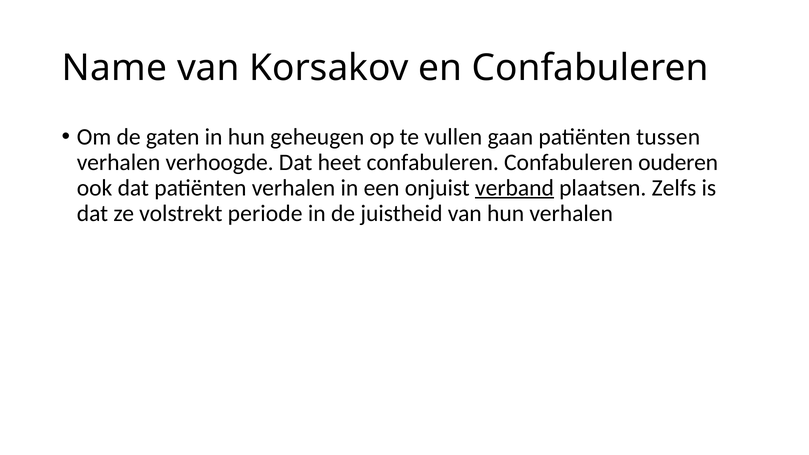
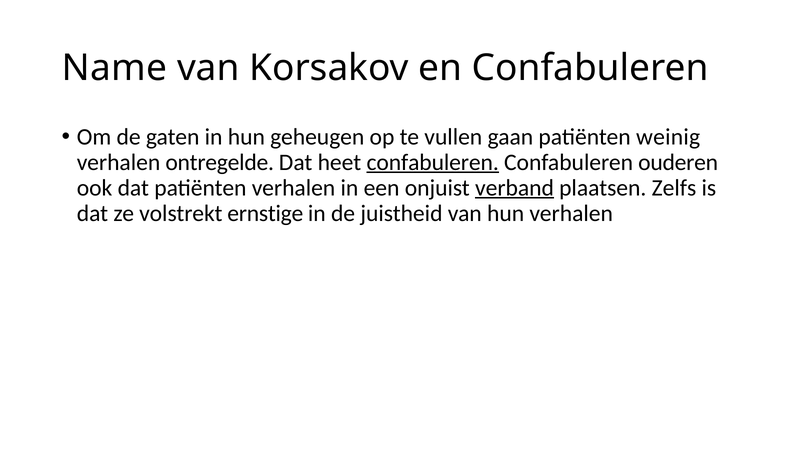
tussen: tussen -> weinig (668, 137)
verhoogde: verhoogde -> ontregelde (220, 162)
confabuleren underline: none -> present (433, 162)
periode: periode -> ernstige (265, 213)
